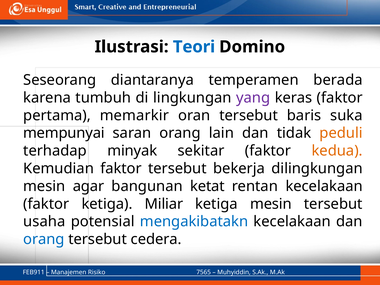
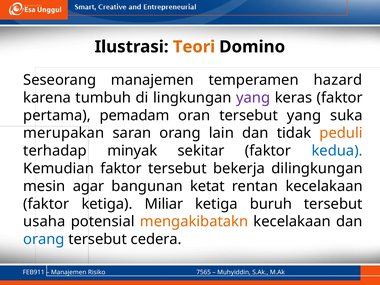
Teori colour: blue -> orange (194, 47)
Seseorang diantaranya: diantaranya -> manajemen (152, 80)
berada: berada -> hazard (338, 80)
memarkir: memarkir -> pemadam (135, 115)
tersebut baris: baris -> yang (304, 115)
mempunyai: mempunyai -> merupakan (64, 133)
kedua colour: orange -> blue (337, 151)
ketiga mesin: mesin -> buruh (271, 204)
mengakibatakn colour: blue -> orange (194, 222)
